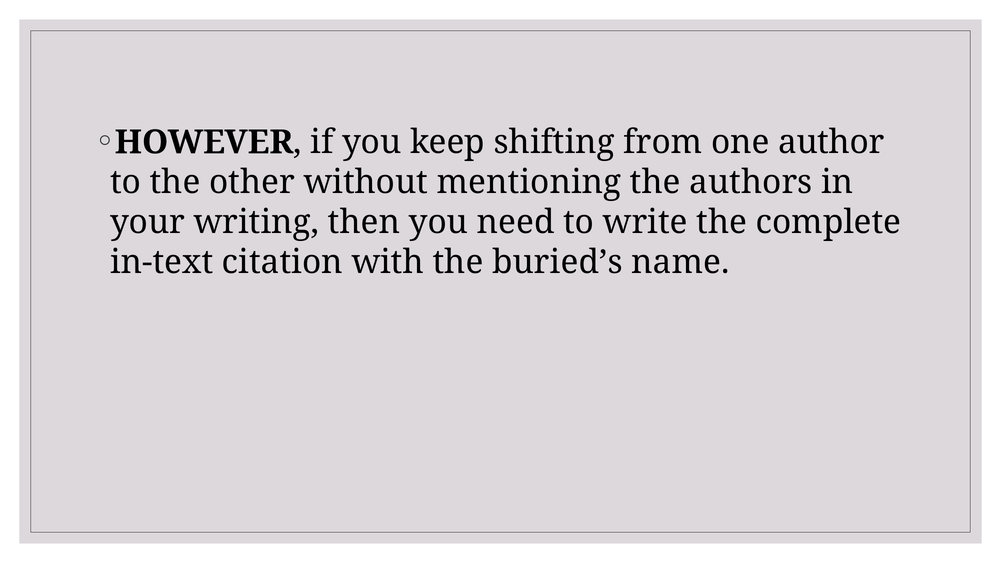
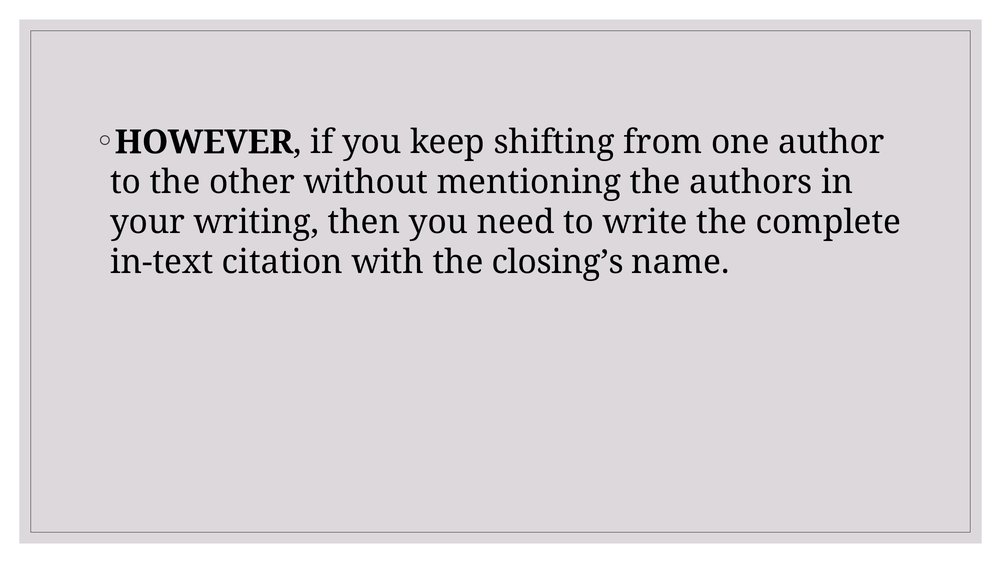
buried’s: buried’s -> closing’s (558, 262)
